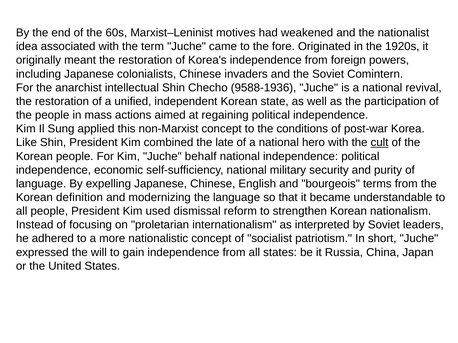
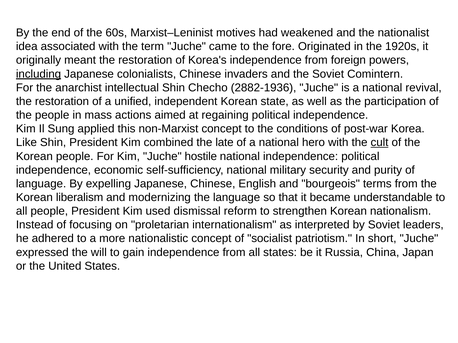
including underline: none -> present (39, 74)
9588-1936: 9588-1936 -> 2882-1936 (264, 88)
behalf: behalf -> hostile (201, 156)
definition: definition -> liberalism (80, 198)
